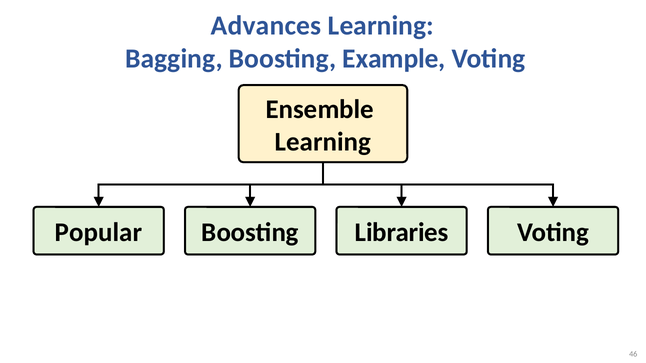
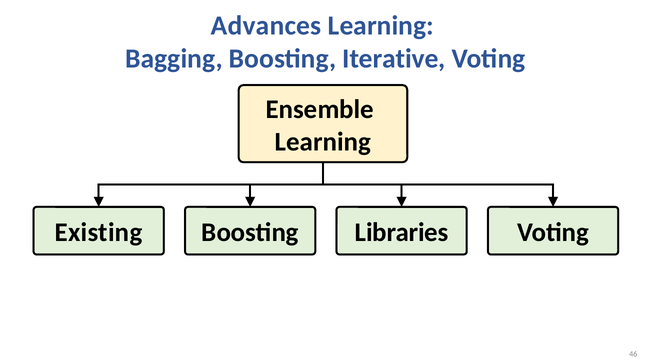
Example: Example -> Iterative (394, 59)
Popular: Popular -> Existing (99, 233)
